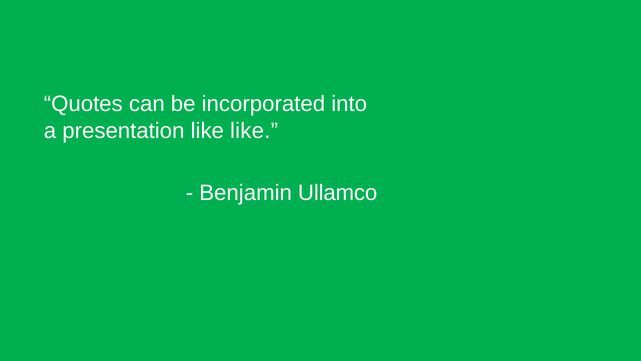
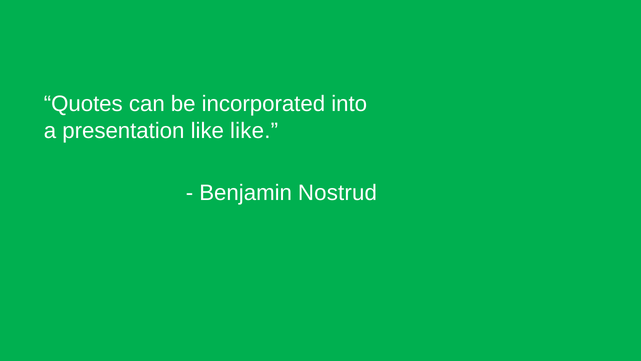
Ullamco: Ullamco -> Nostrud (337, 193)
